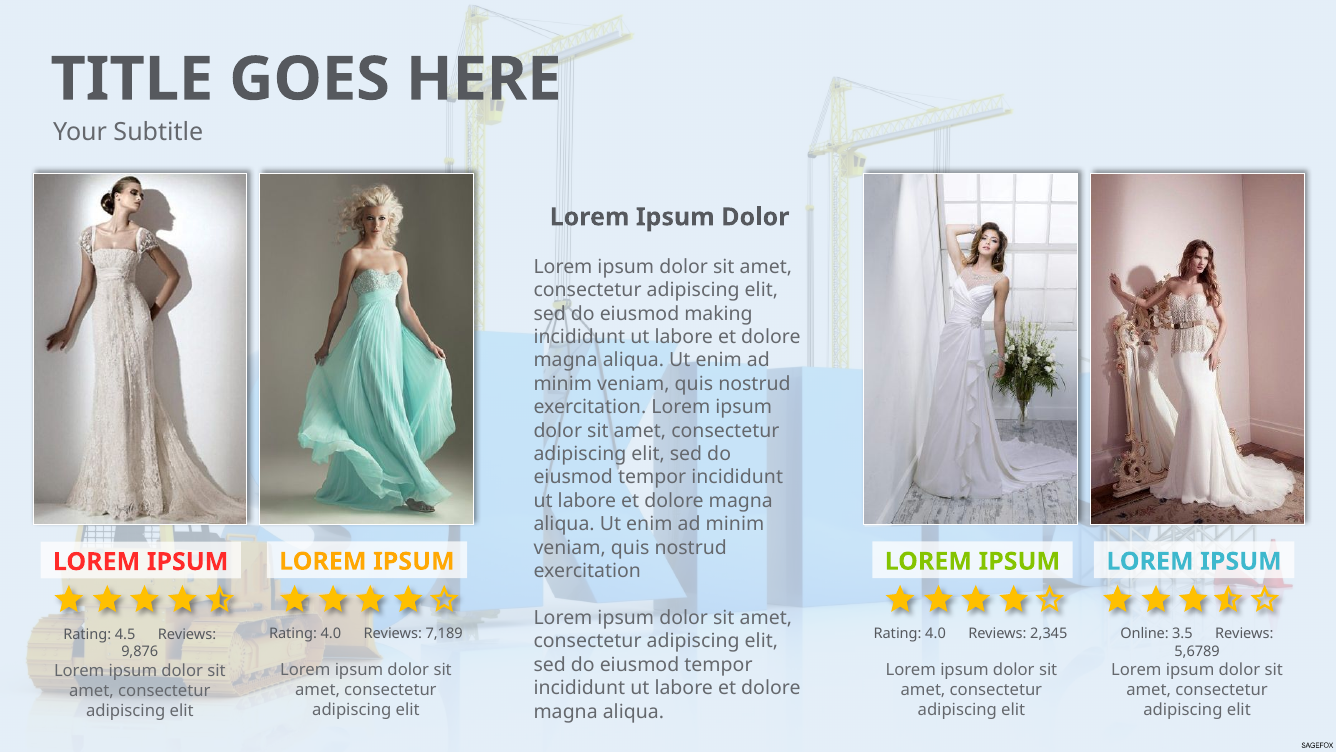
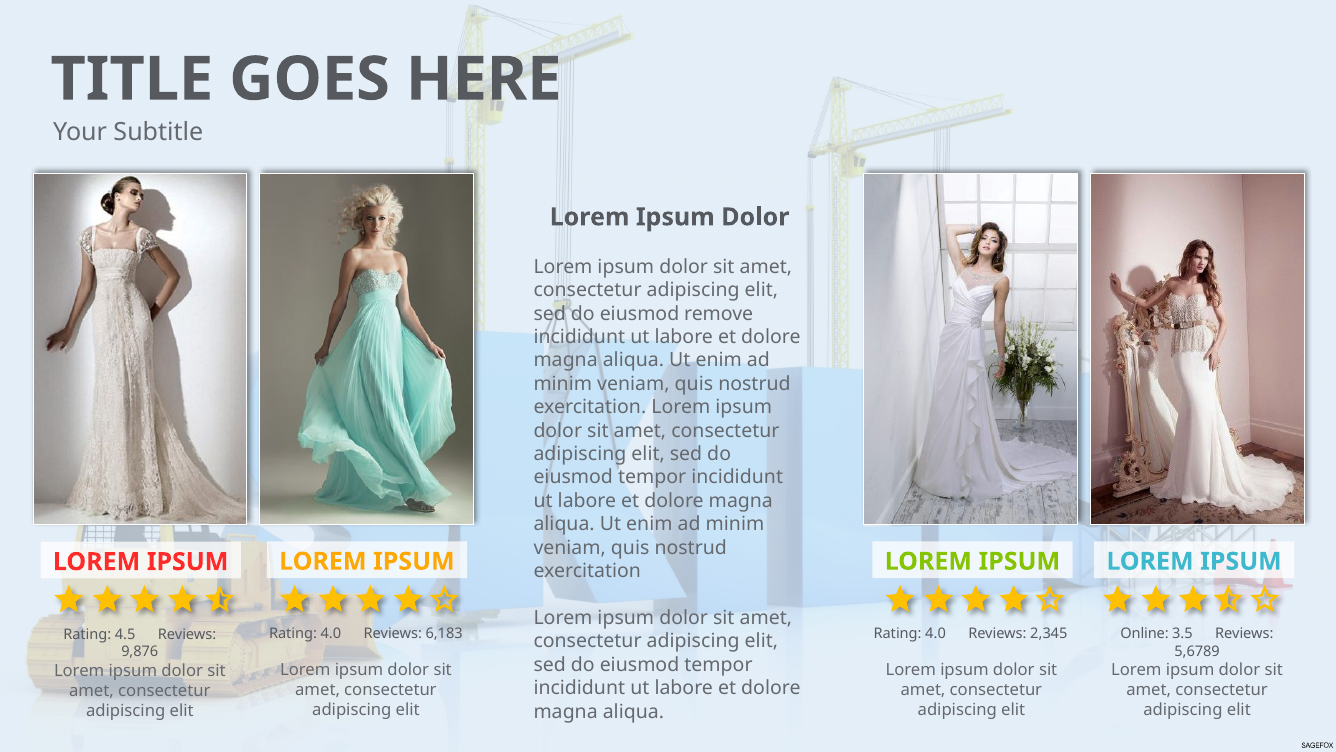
making: making -> remove (719, 313)
7,189: 7,189 -> 6,183 (444, 634)
